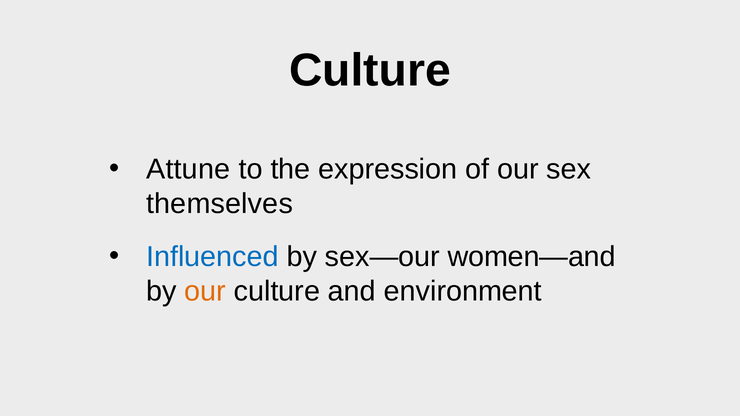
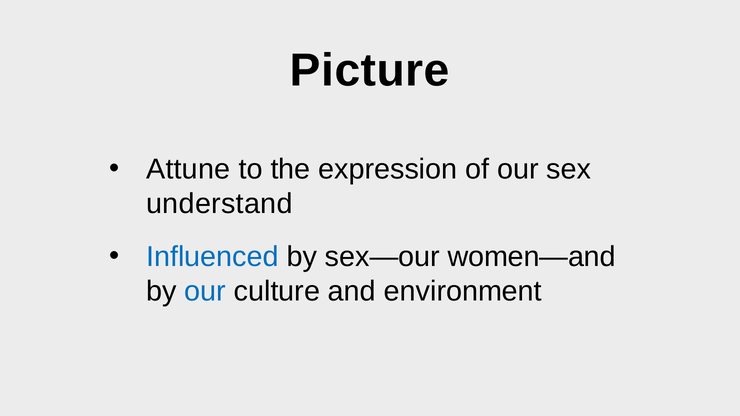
Culture: Culture -> Picture (370, 70)
themselves: themselves -> understand (219, 204)
our colour: orange -> blue (205, 292)
